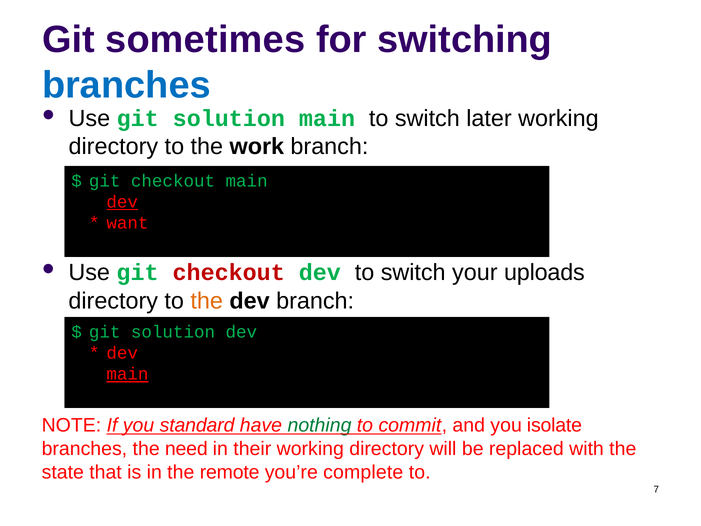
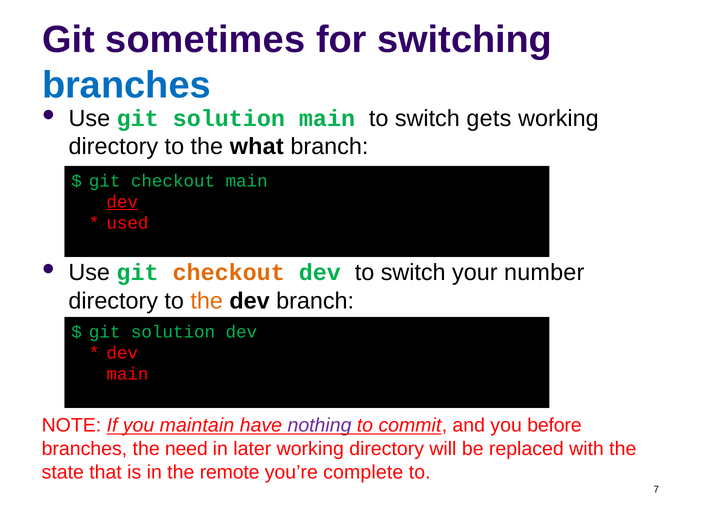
later: later -> gets (489, 118)
work: work -> what (257, 146)
want: want -> used (127, 223)
checkout colour: red -> orange (229, 273)
uploads: uploads -> number (544, 273)
main underline: present -> none (127, 374)
standard: standard -> maintain (197, 425)
nothing colour: green -> purple (320, 425)
isolate: isolate -> before (554, 425)
their: their -> later (252, 449)
